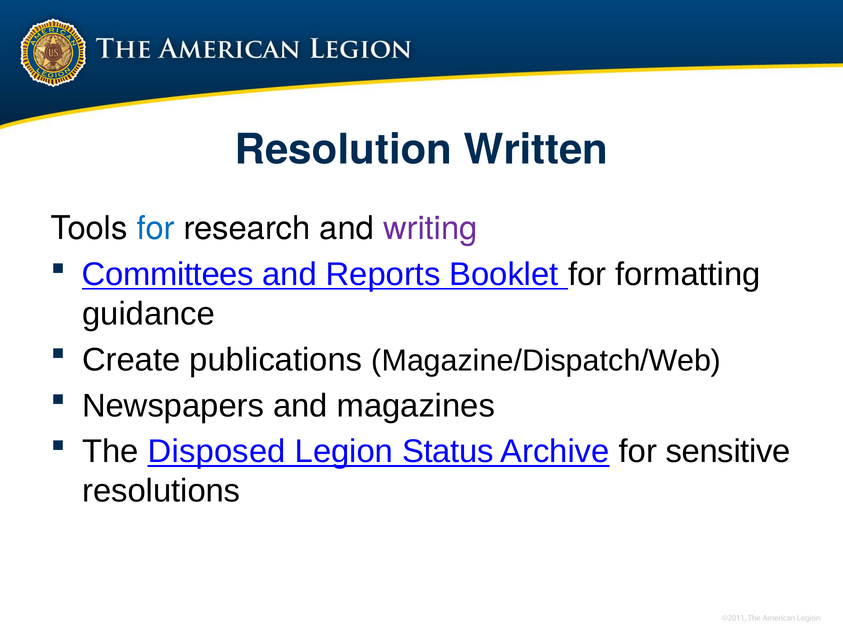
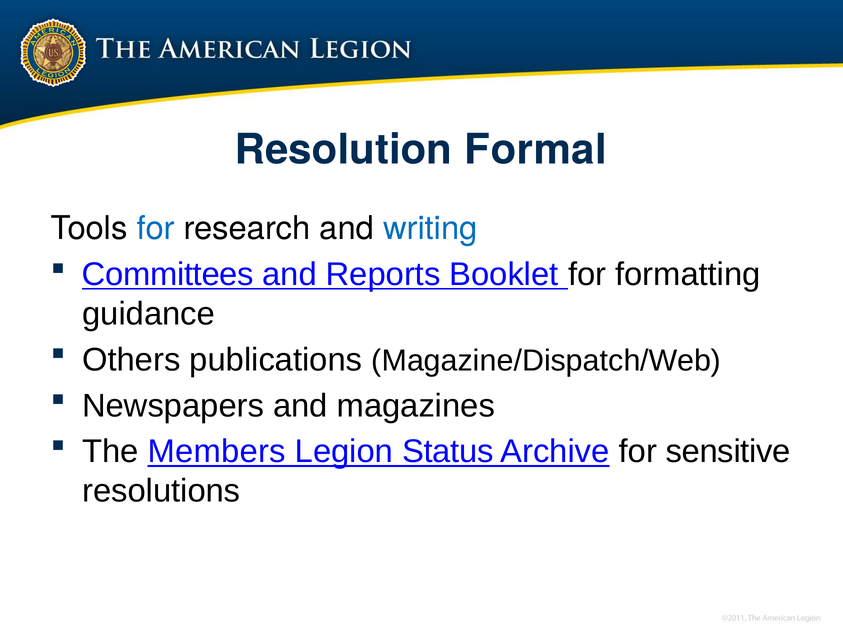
Written: Written -> Formal (536, 150)
writing colour: purple -> blue (430, 229)
Create: Create -> Others (131, 360)
Disposed: Disposed -> Members (217, 452)
